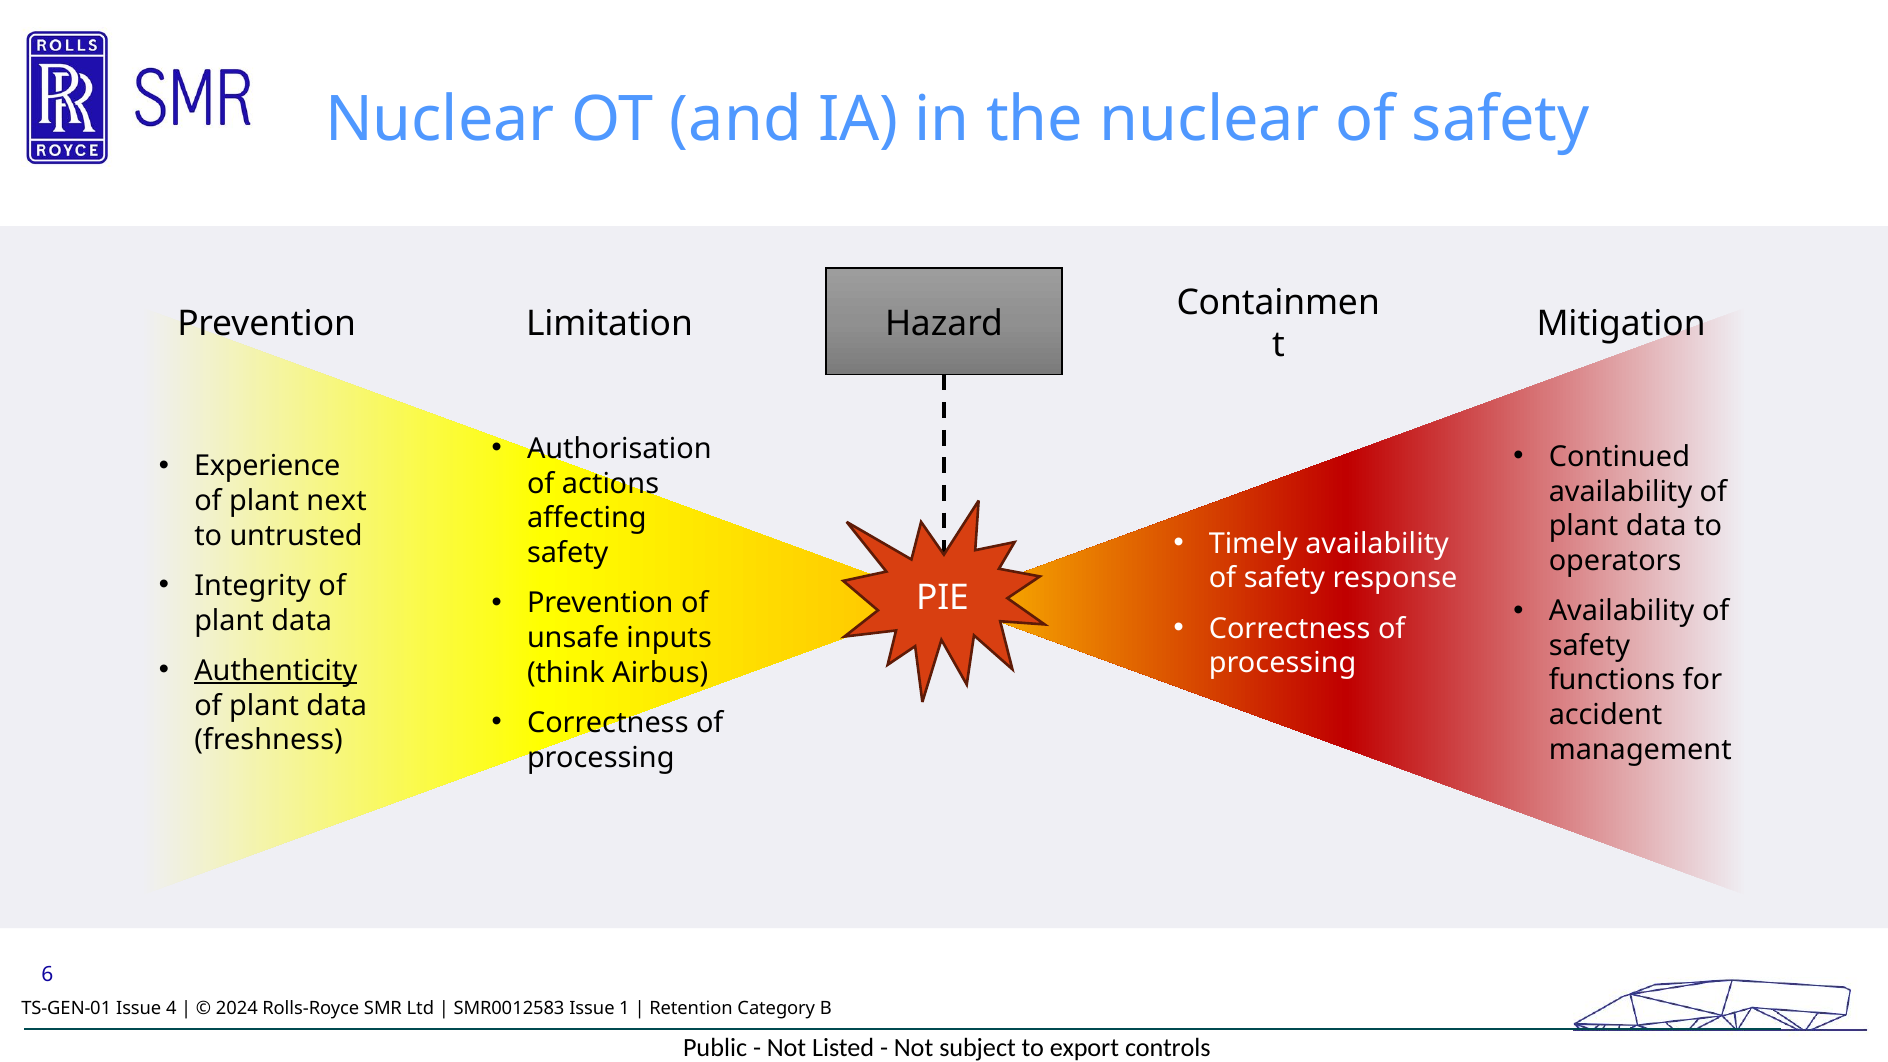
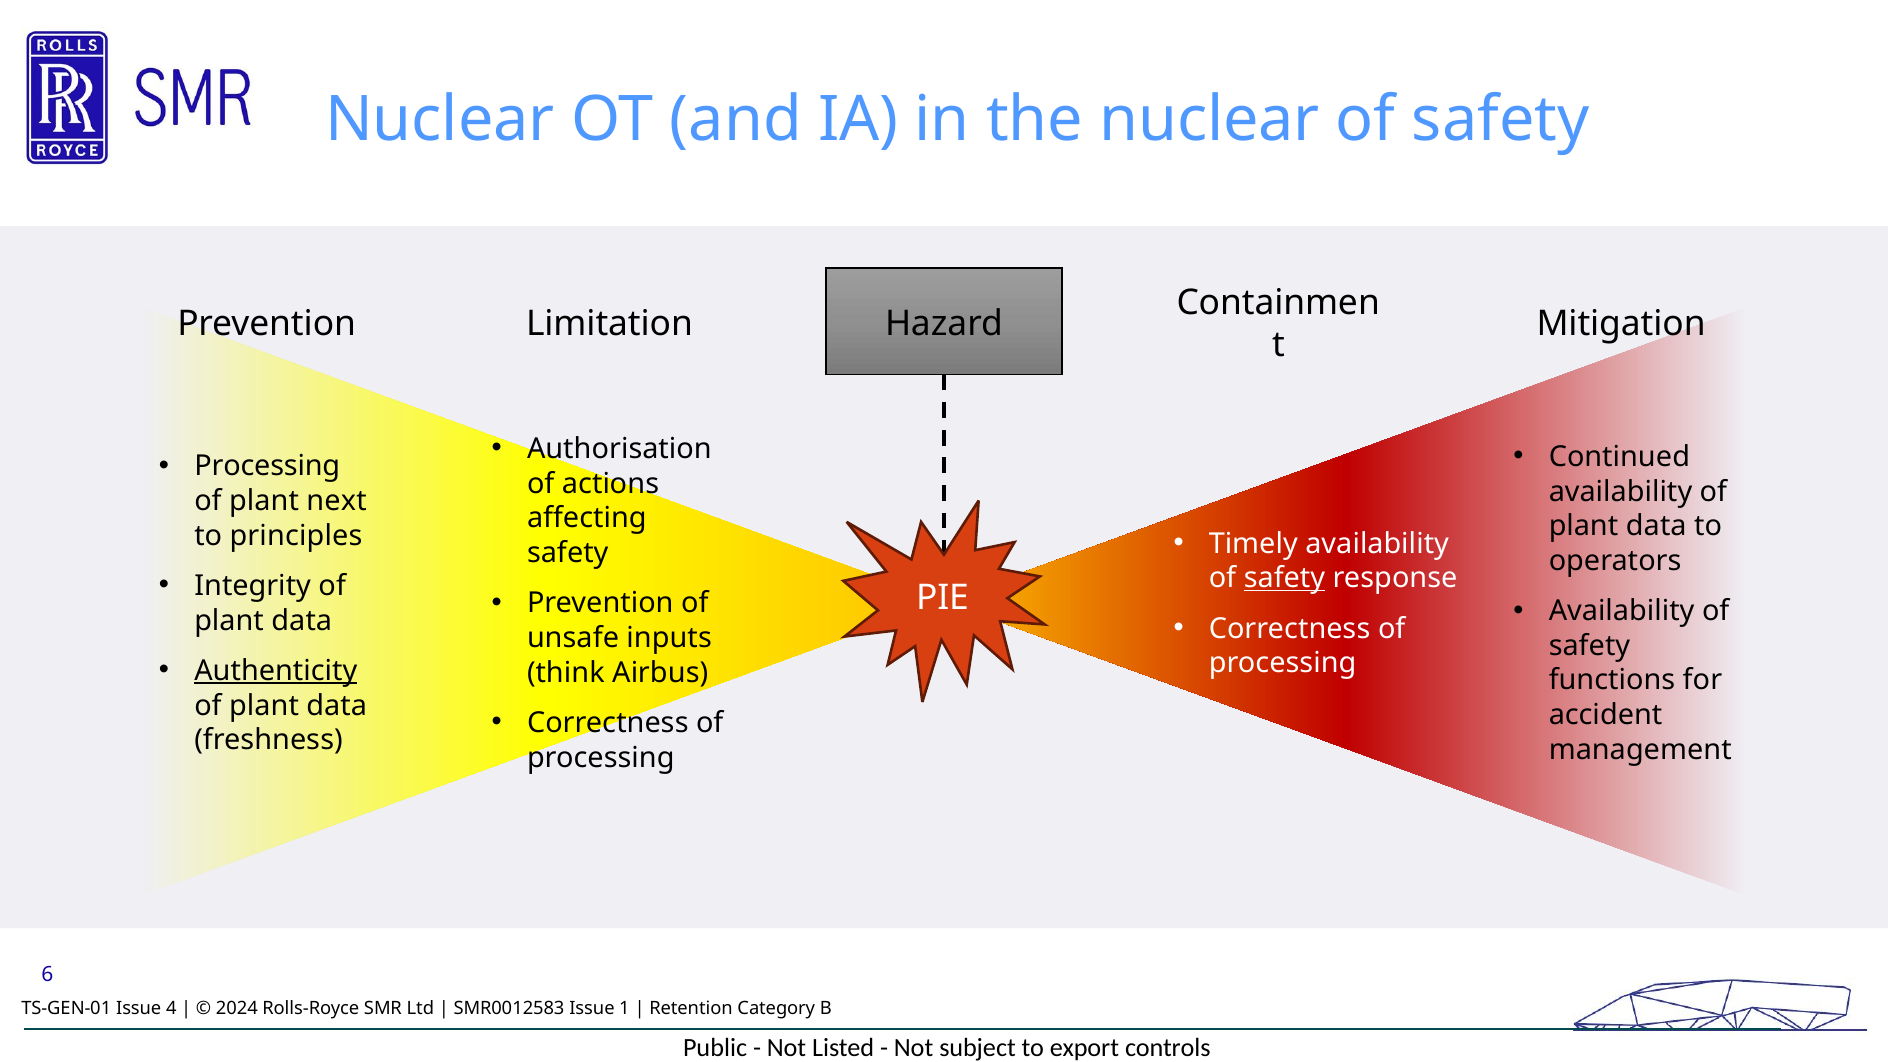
Experience: Experience -> Processing (267, 466)
untrusted: untrusted -> principles (296, 536)
safety underline: none -> present (1284, 578)
